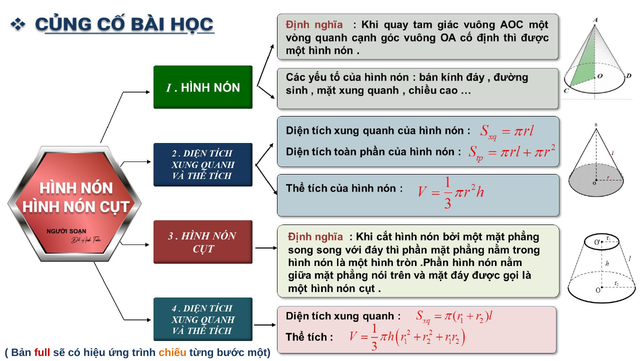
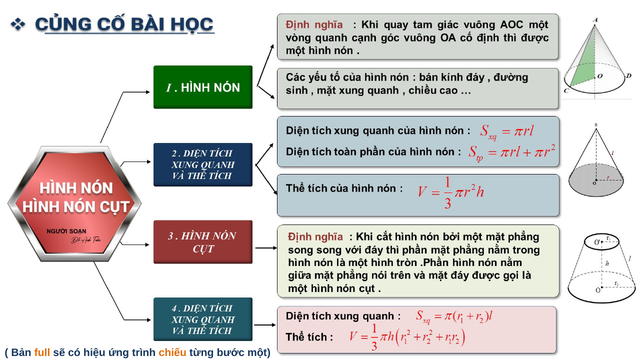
full colour: red -> orange (42, 353)
